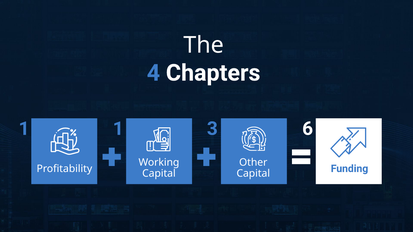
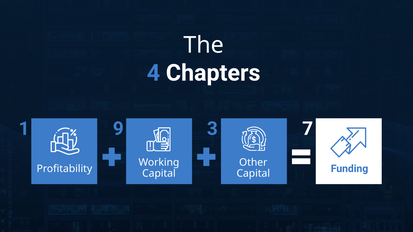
1 1: 1 -> 9 (118, 129)
6: 6 -> 7 (308, 129)
